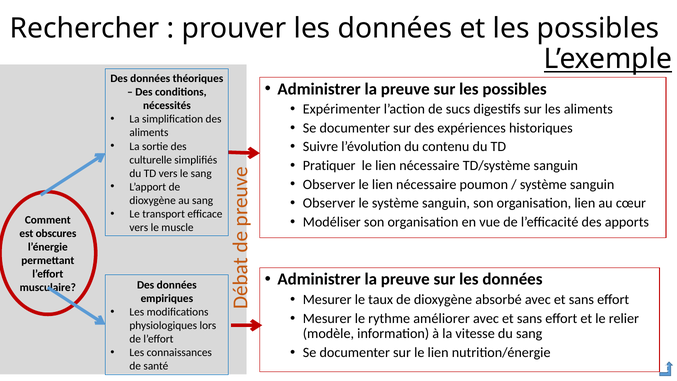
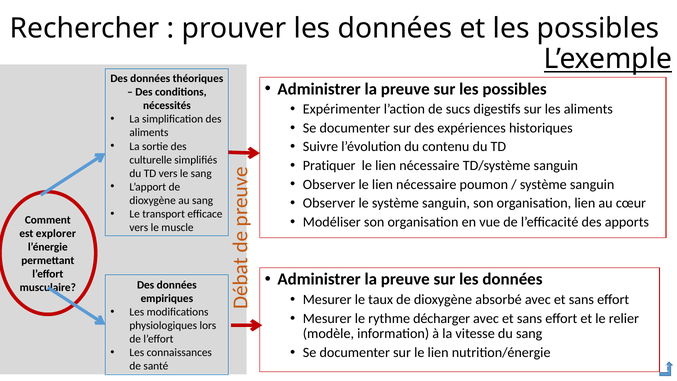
obscures: obscures -> explorer (56, 233)
améliorer: améliorer -> décharger (442, 318)
